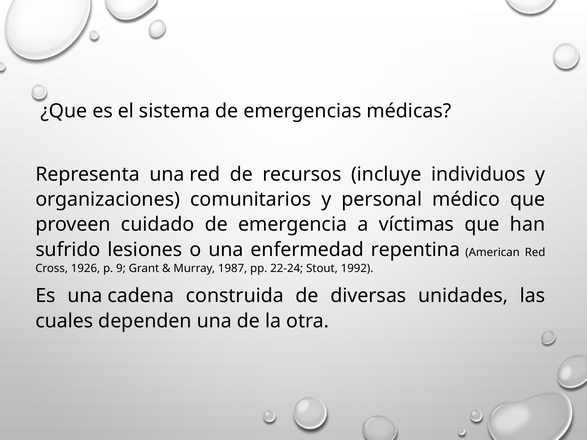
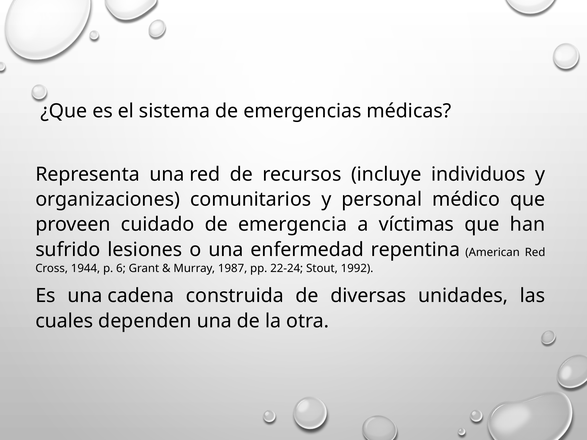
1926: 1926 -> 1944 (86, 269)
9: 9 -> 6 (121, 269)
